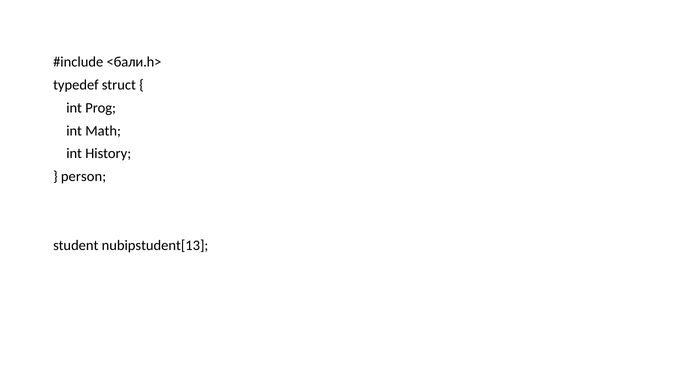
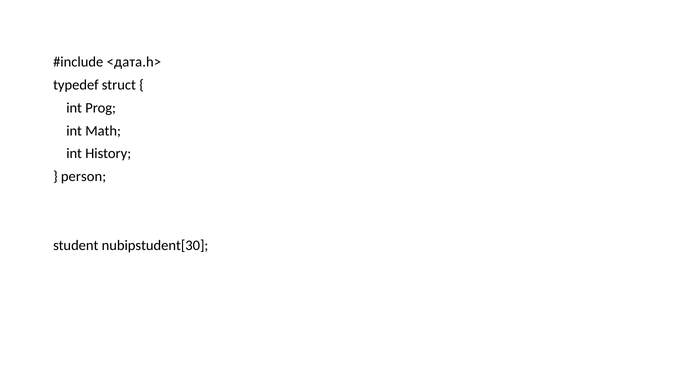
<бали.h>: <бали.h> -> <дата.h> (134, 62)
nubipstudent[13: nubipstudent[13 -> nubipstudent[30 (155, 245)
